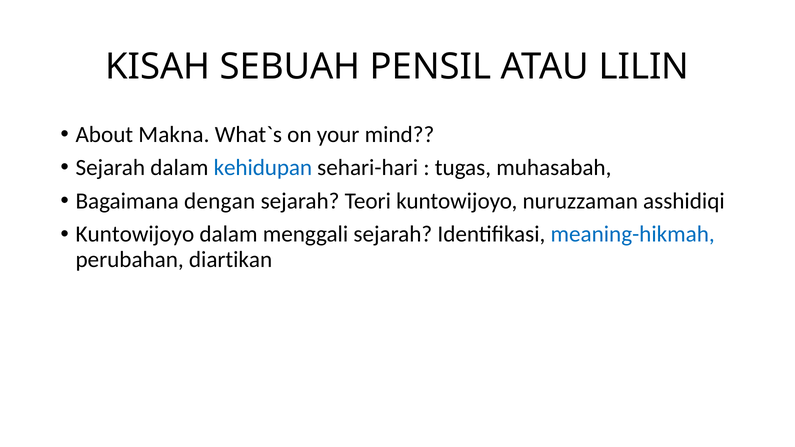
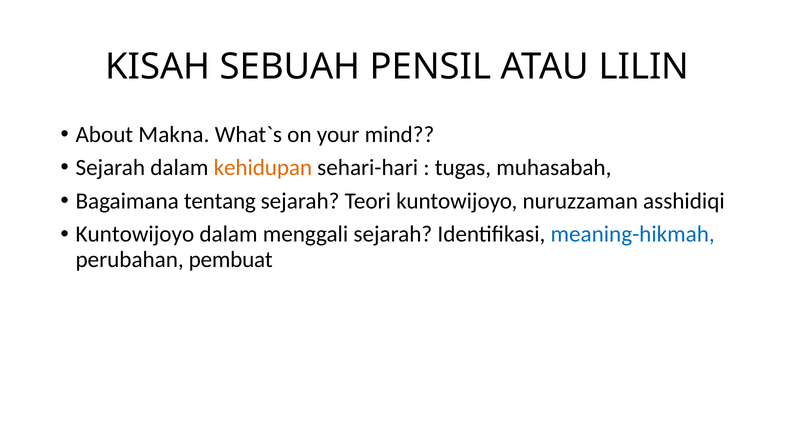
kehidupan colour: blue -> orange (263, 168)
dengan: dengan -> tentang (220, 201)
diartikan: diartikan -> pembuat (231, 259)
